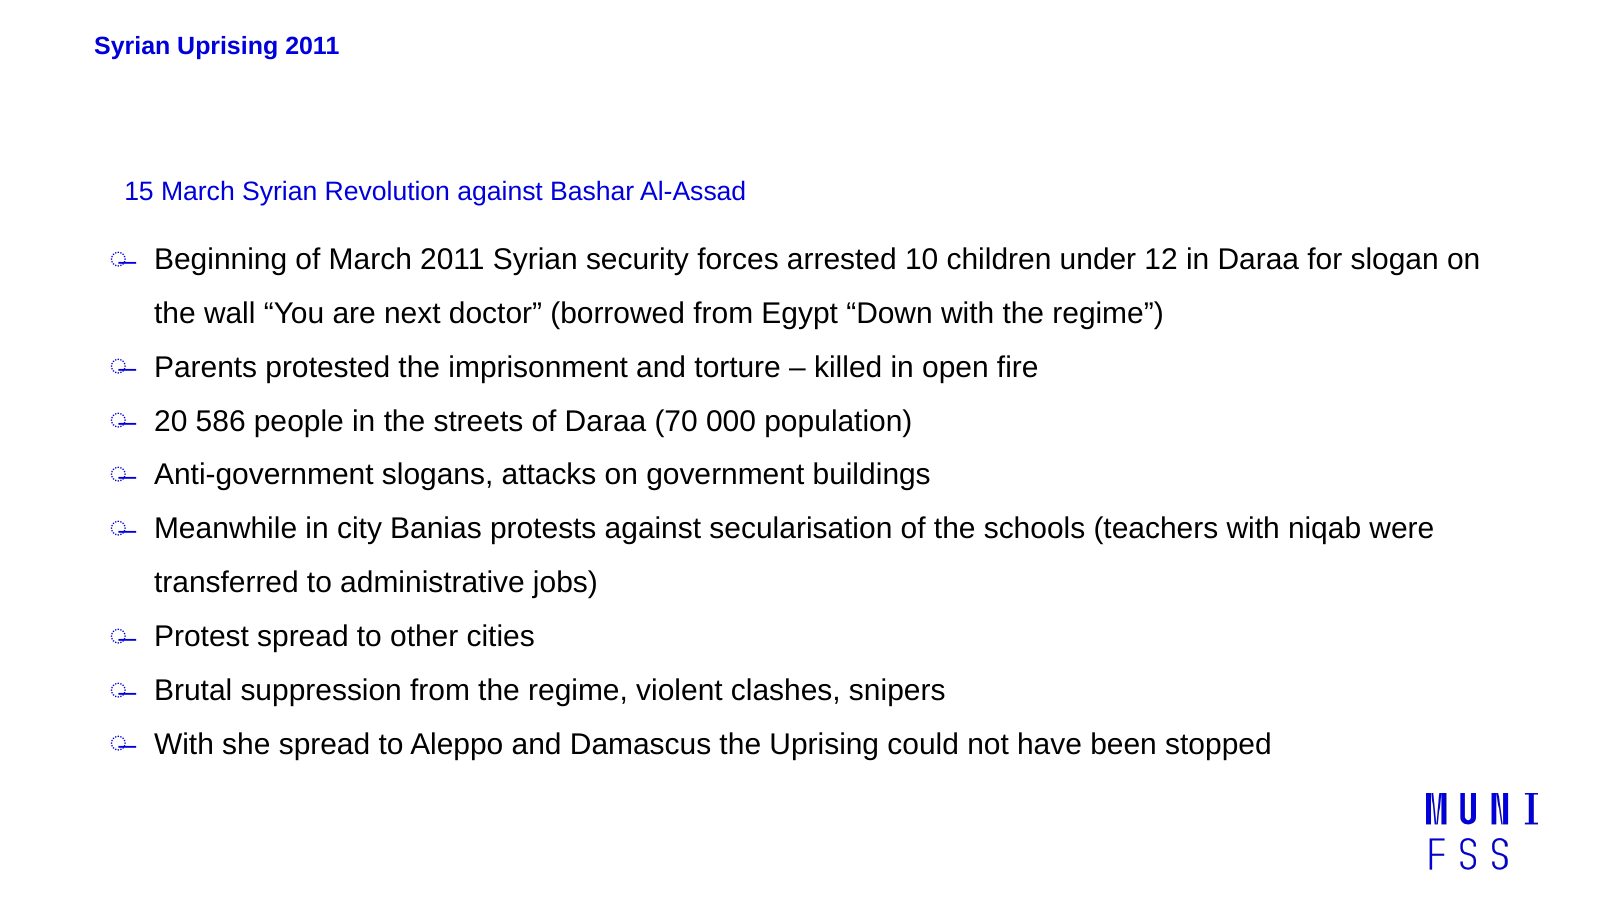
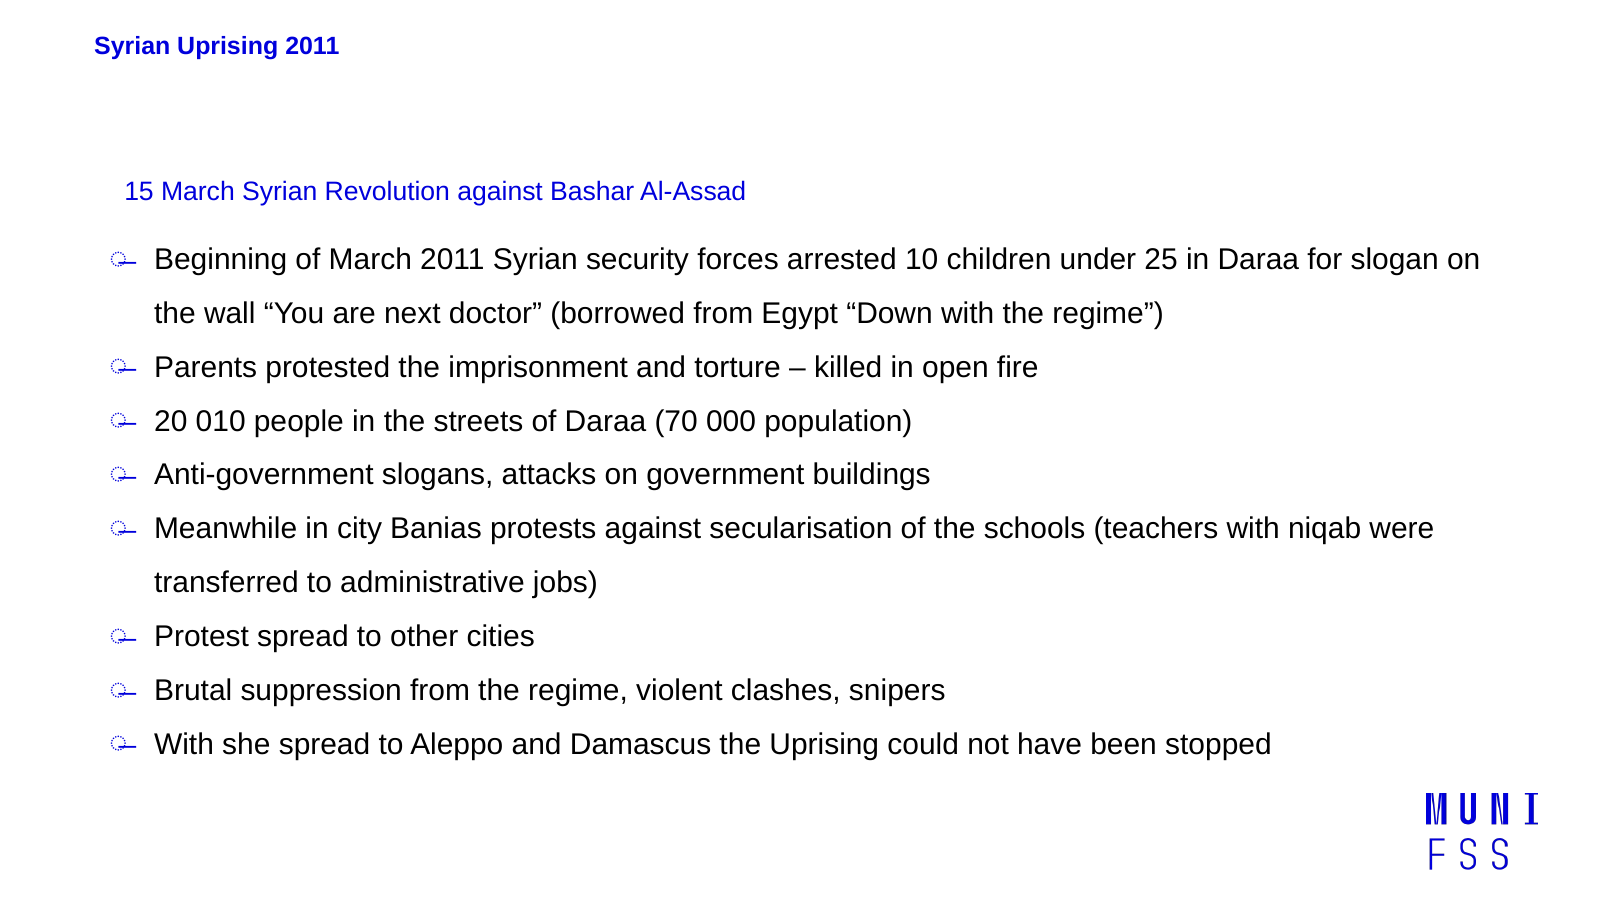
12: 12 -> 25 (1161, 260)
586: 586 -> 010 (221, 421)
